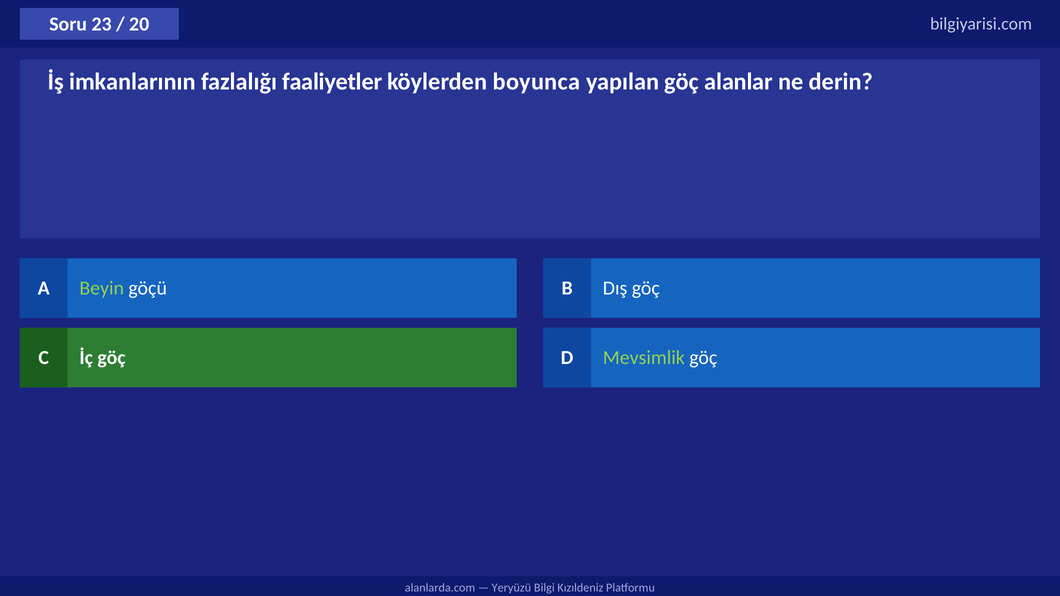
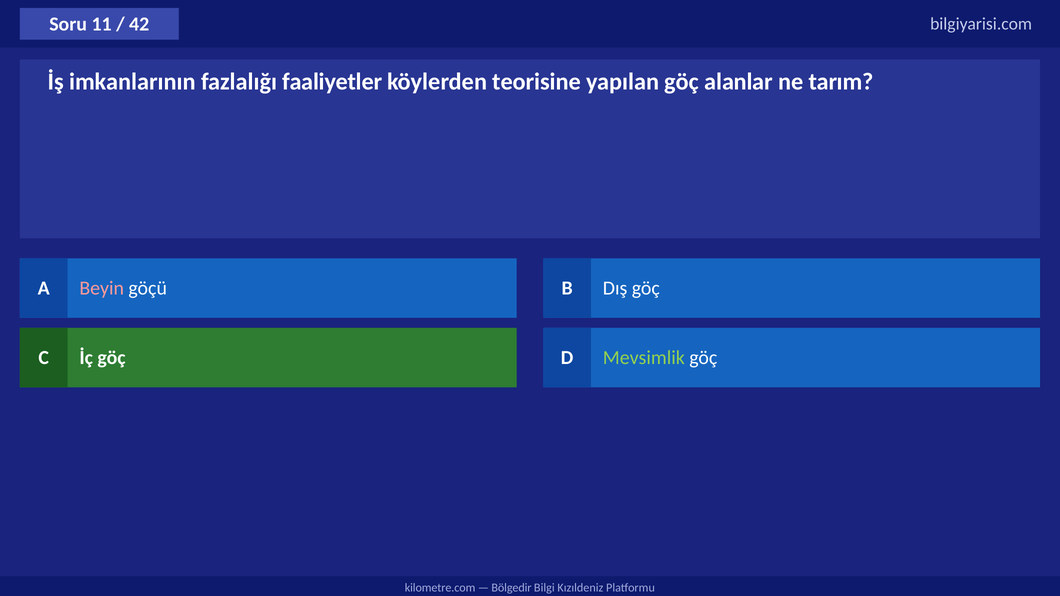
23: 23 -> 11 (102, 24)
20: 20 -> 42 (139, 24)
boyunca: boyunca -> teorisine (537, 82)
derin: derin -> tarım (841, 82)
Beyin colour: light green -> pink (102, 288)
alanlarda.com: alanlarda.com -> kilometre.com (440, 588)
Yeryüzü: Yeryüzü -> Bölgedir (512, 588)
